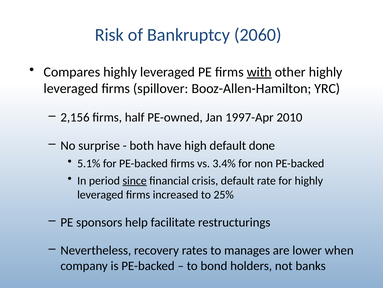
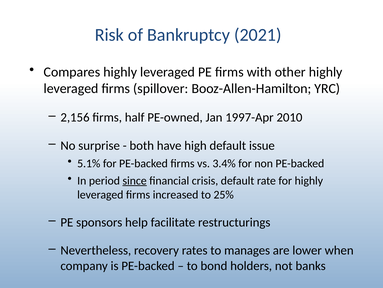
2060: 2060 -> 2021 (258, 35)
with underline: present -> none (259, 72)
done: done -> issue (262, 145)
